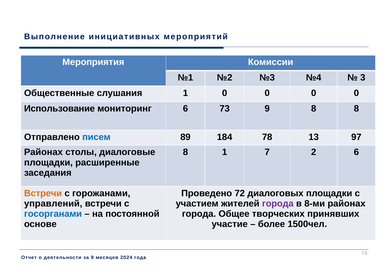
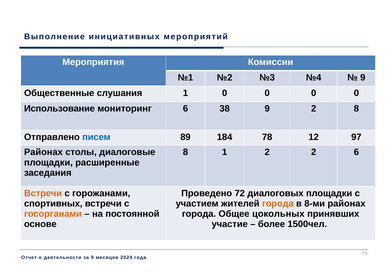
3: 3 -> 9 (363, 78)
73: 73 -> 38 (225, 109)
9 8: 8 -> 2 (314, 109)
13: 13 -> 12 (314, 137)
1 7: 7 -> 2 (267, 152)
управлений: управлений -> спортивных (53, 204)
города colour: purple -> orange (278, 204)
госорганами colour: blue -> orange (53, 214)
творческих: творческих -> цокольных (278, 214)
